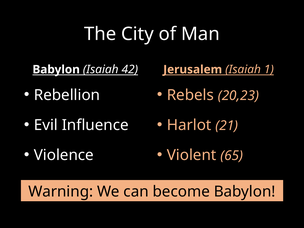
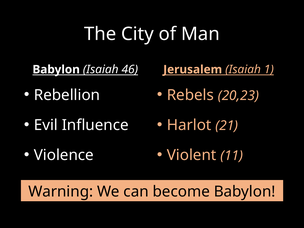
42: 42 -> 46 (130, 70)
65: 65 -> 11 (232, 156)
